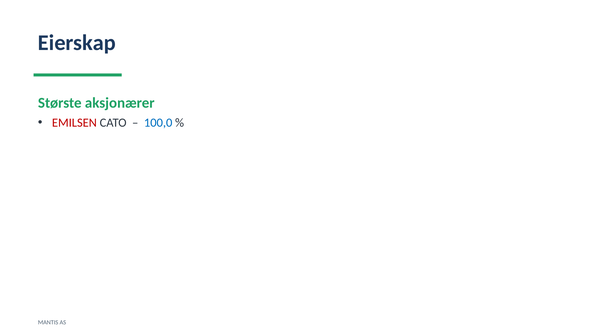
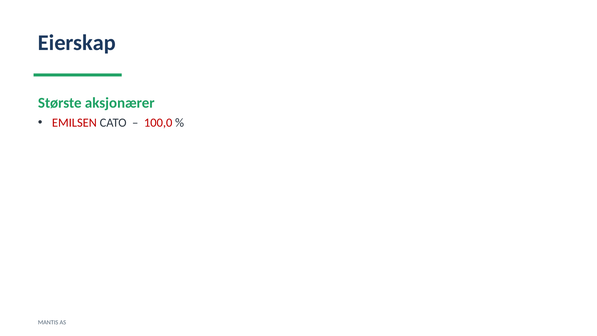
100,0 colour: blue -> red (158, 123)
